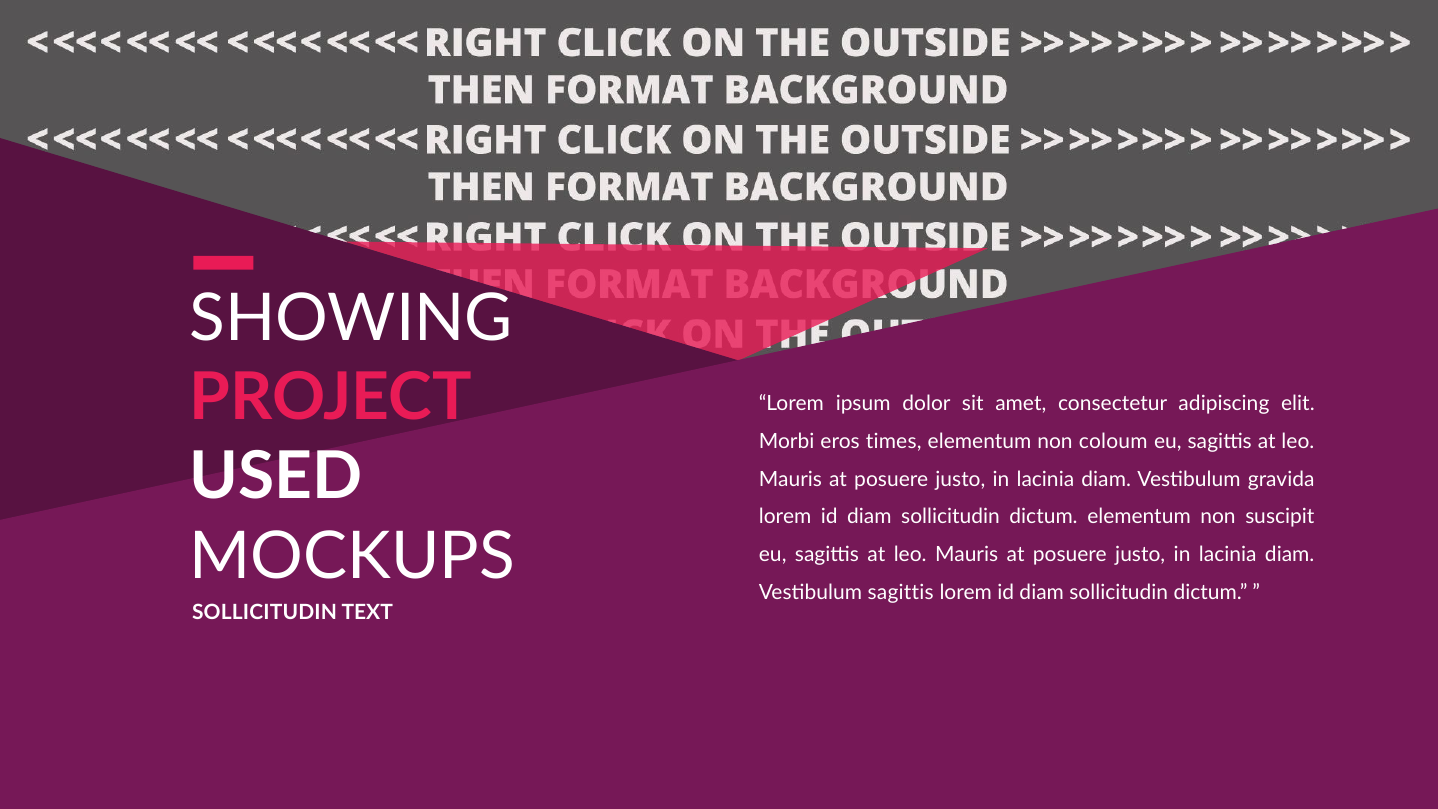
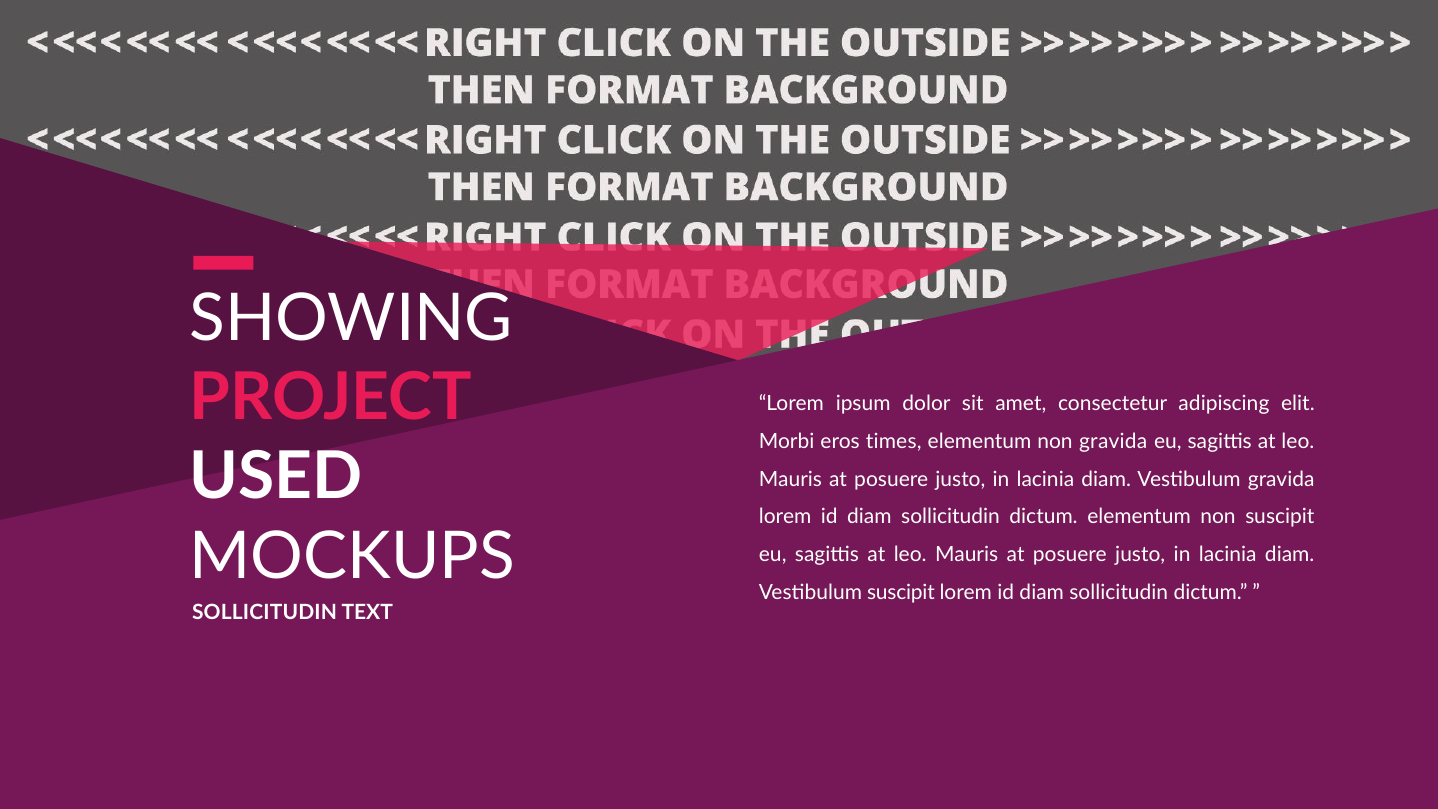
non coloum: coloum -> gravida (1113, 441)
Vestibulum sagittis: sagittis -> suscipit (901, 592)
